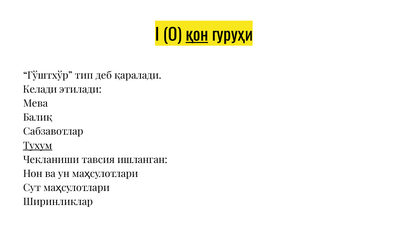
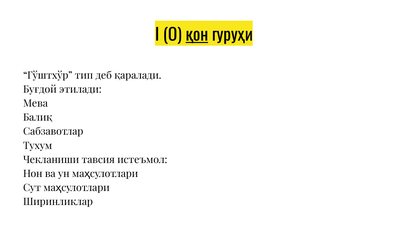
Келади: Келади -> Буғдой (40, 90)
Тухум underline: present -> none (38, 146)
ишланган: ишланган -> истеъмол (142, 160)
